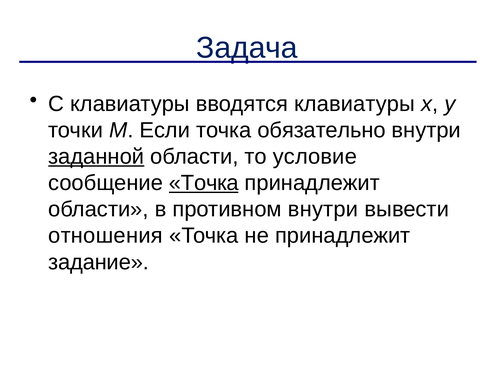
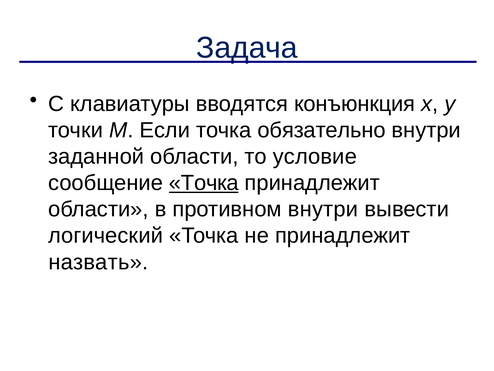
вводятся клавиатуры: клавиатуры -> конъюнкция (355, 104)
заданной underline: present -> none (96, 156)
отношения: отношения -> логический (106, 235)
задание: задание -> назвать (98, 262)
